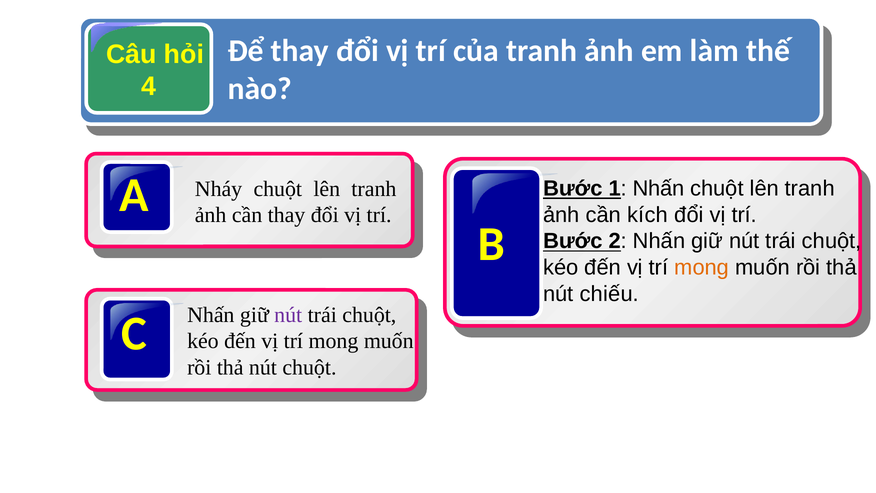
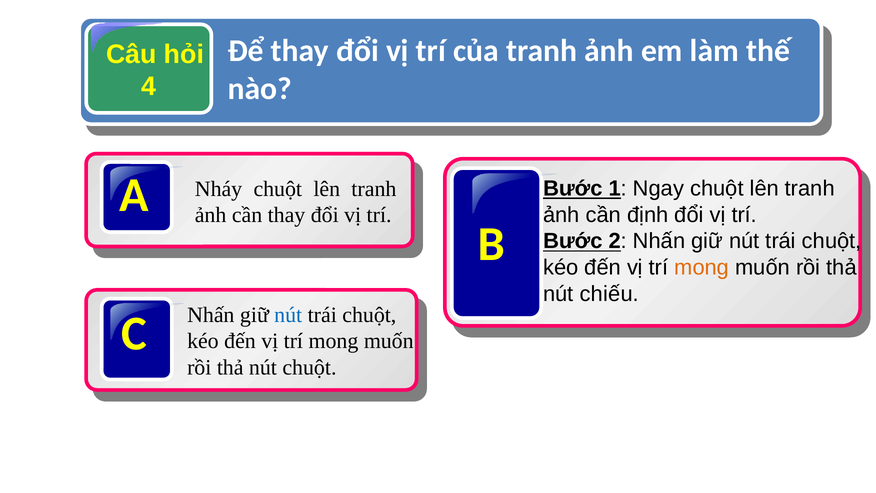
1 Nhấn: Nhấn -> Ngay (658, 189)
kích: kích -> định (648, 215)
nút colour: purple -> blue (288, 315)
